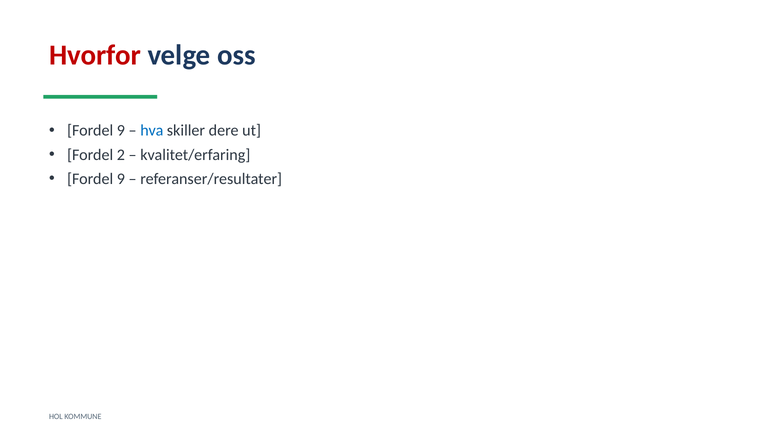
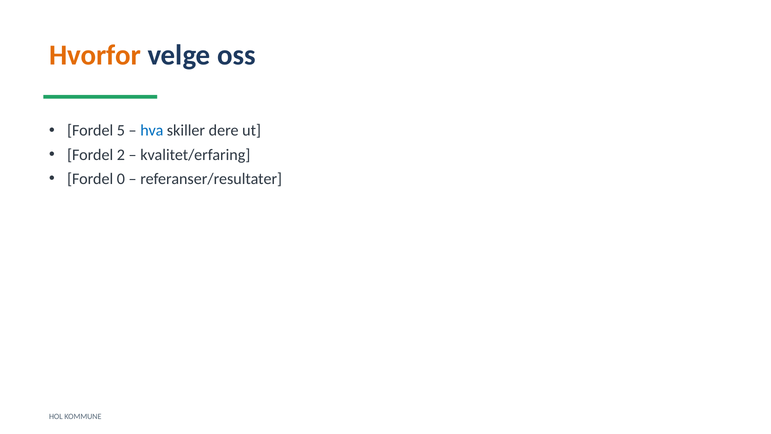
Hvorfor colour: red -> orange (95, 55)
9: 9 -> 5 (121, 131)
9: 9 -> 0 (121, 179)
